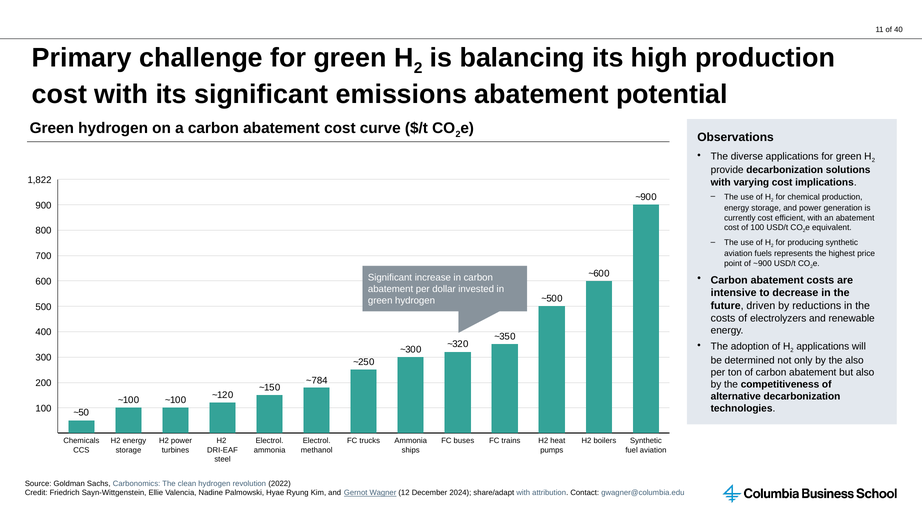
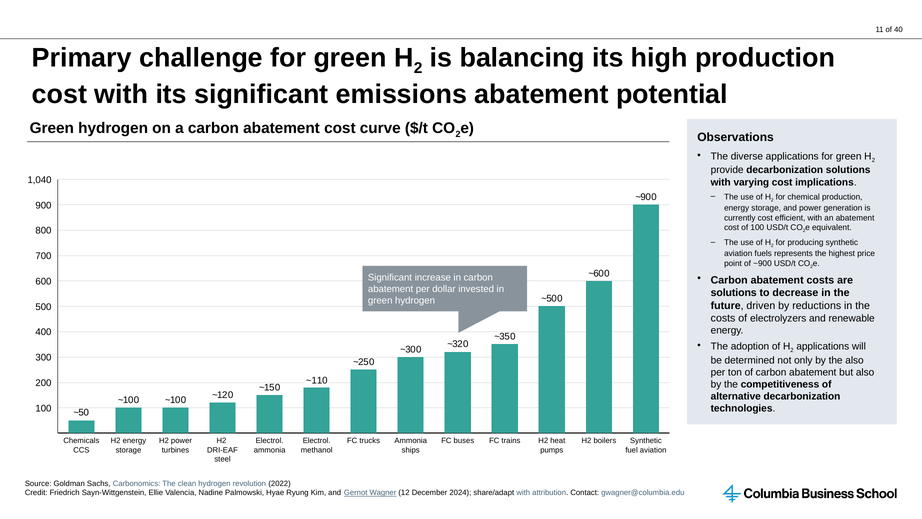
1,822: 1,822 -> 1,040 (39, 180)
intensive: intensive -> solutions (734, 293)
~784: ~784 -> ~110 (317, 380)
